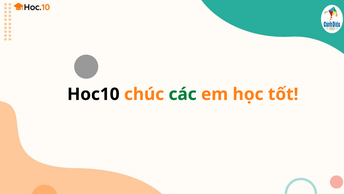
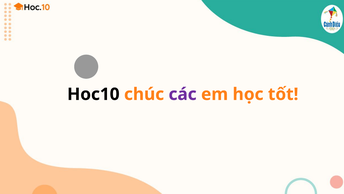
các colour: green -> purple (183, 94)
